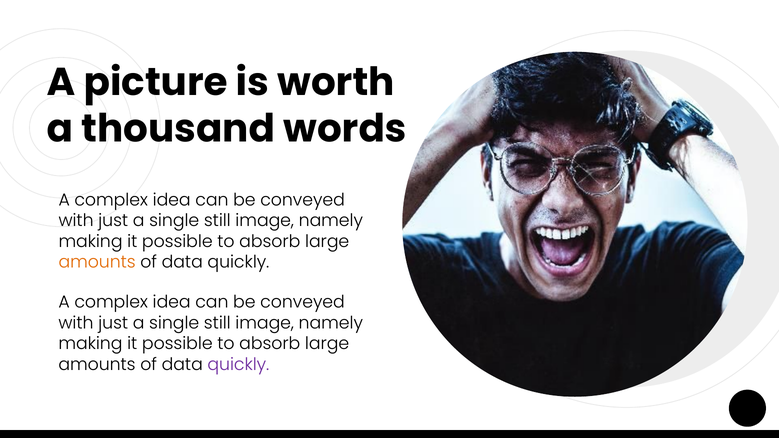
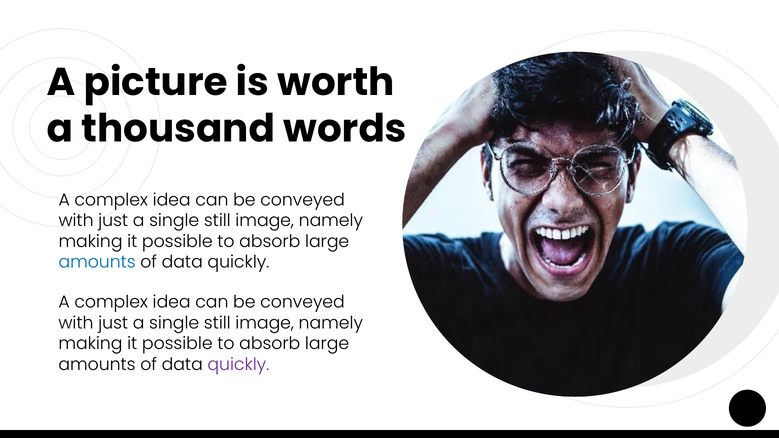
amounts colour: orange -> blue (97, 262)
